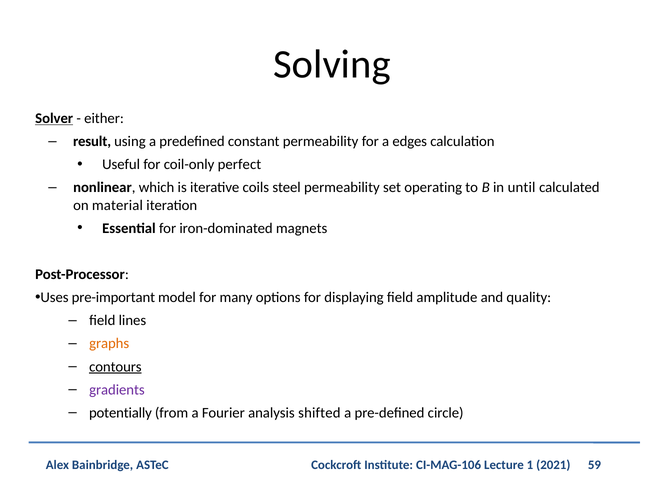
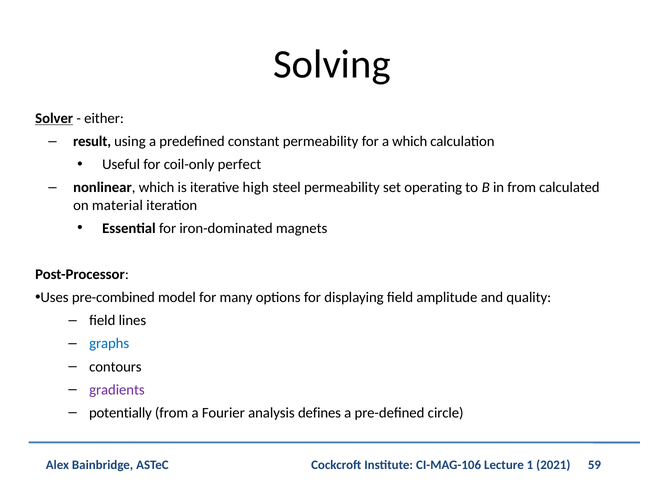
a edges: edges -> which (410, 141)
coils: coils -> high (256, 188)
in until: until -> from (522, 188)
pre-important: pre-important -> pre-combined (113, 297)
graphs colour: orange -> blue (109, 344)
contours underline: present -> none (115, 367)
shifted: shifted -> defines (320, 413)
